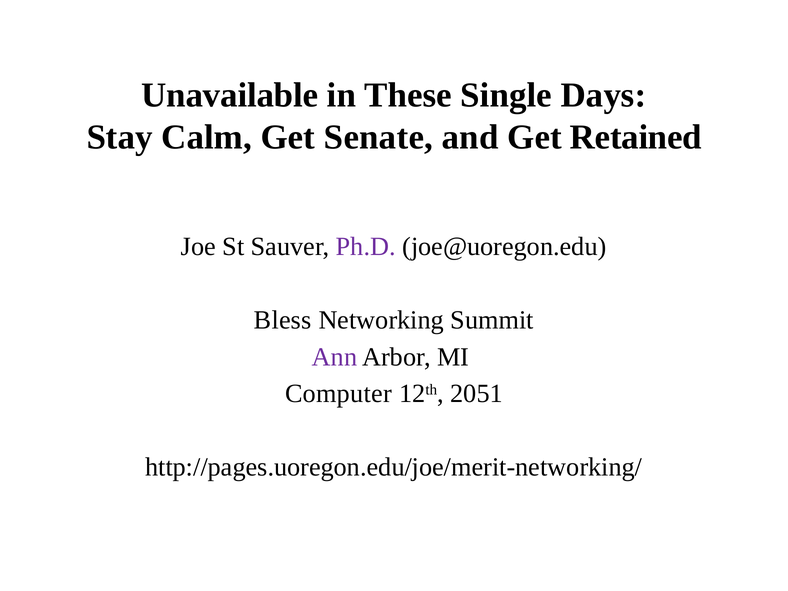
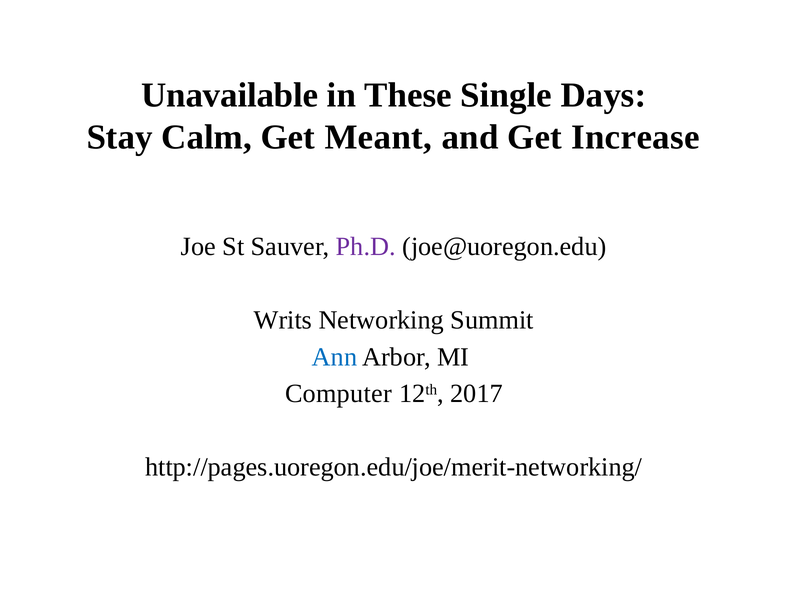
Senate: Senate -> Meant (378, 137)
Retained: Retained -> Increase (635, 137)
Bless: Bless -> Writs (283, 320)
Ann colour: purple -> blue (335, 357)
2051: 2051 -> 2017 (477, 394)
